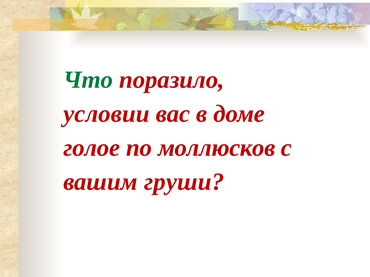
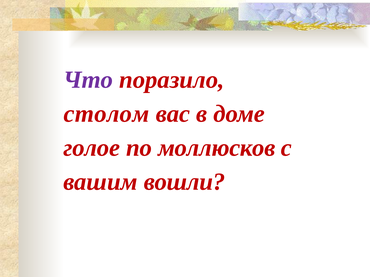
Что colour: green -> purple (88, 80)
условии: условии -> столом (106, 114)
груши: груши -> вошли (184, 182)
